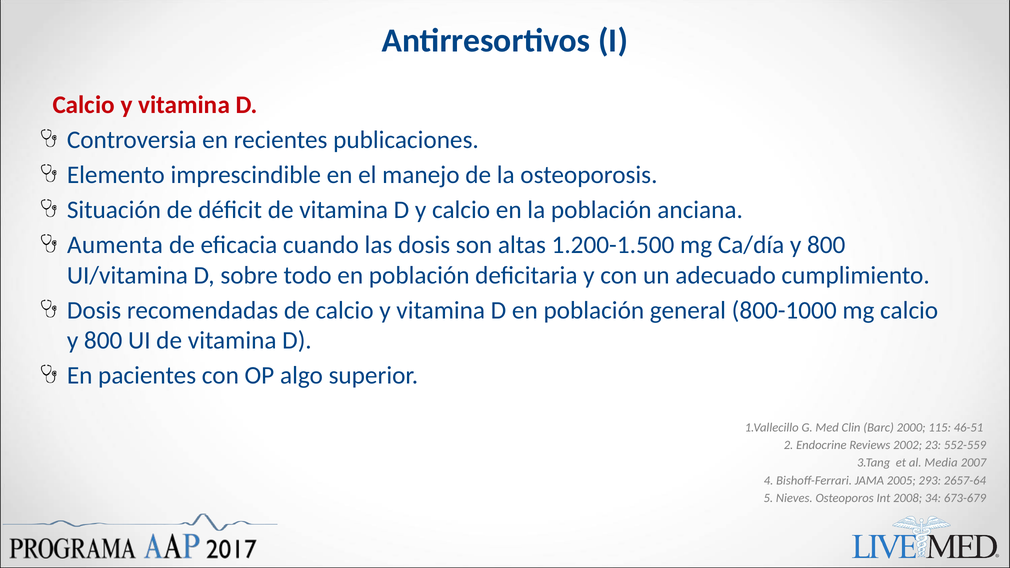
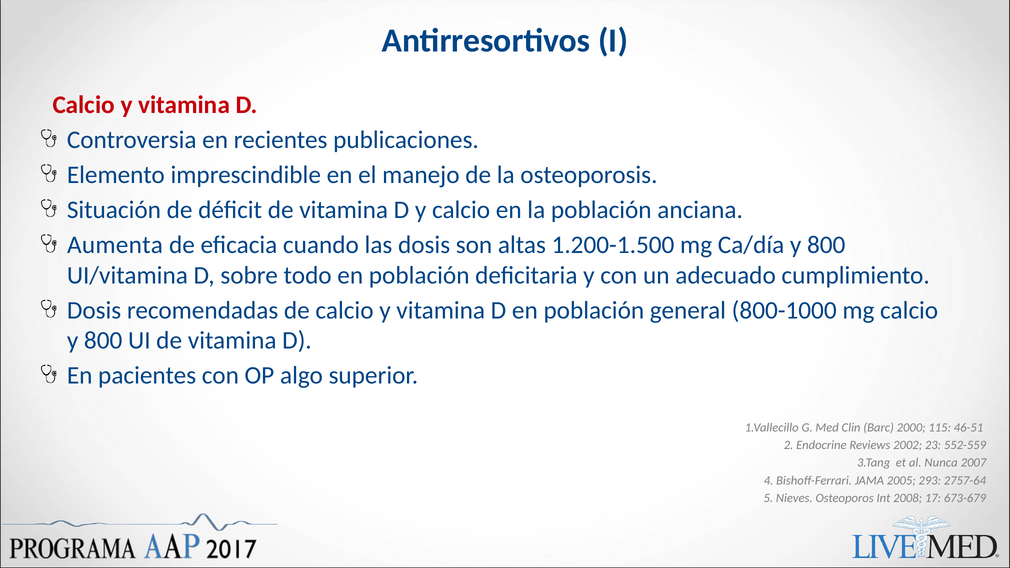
Media: Media -> Nunca (941, 463)
2657-64: 2657-64 -> 2757-64 (965, 481)
34: 34 -> 17 (933, 498)
